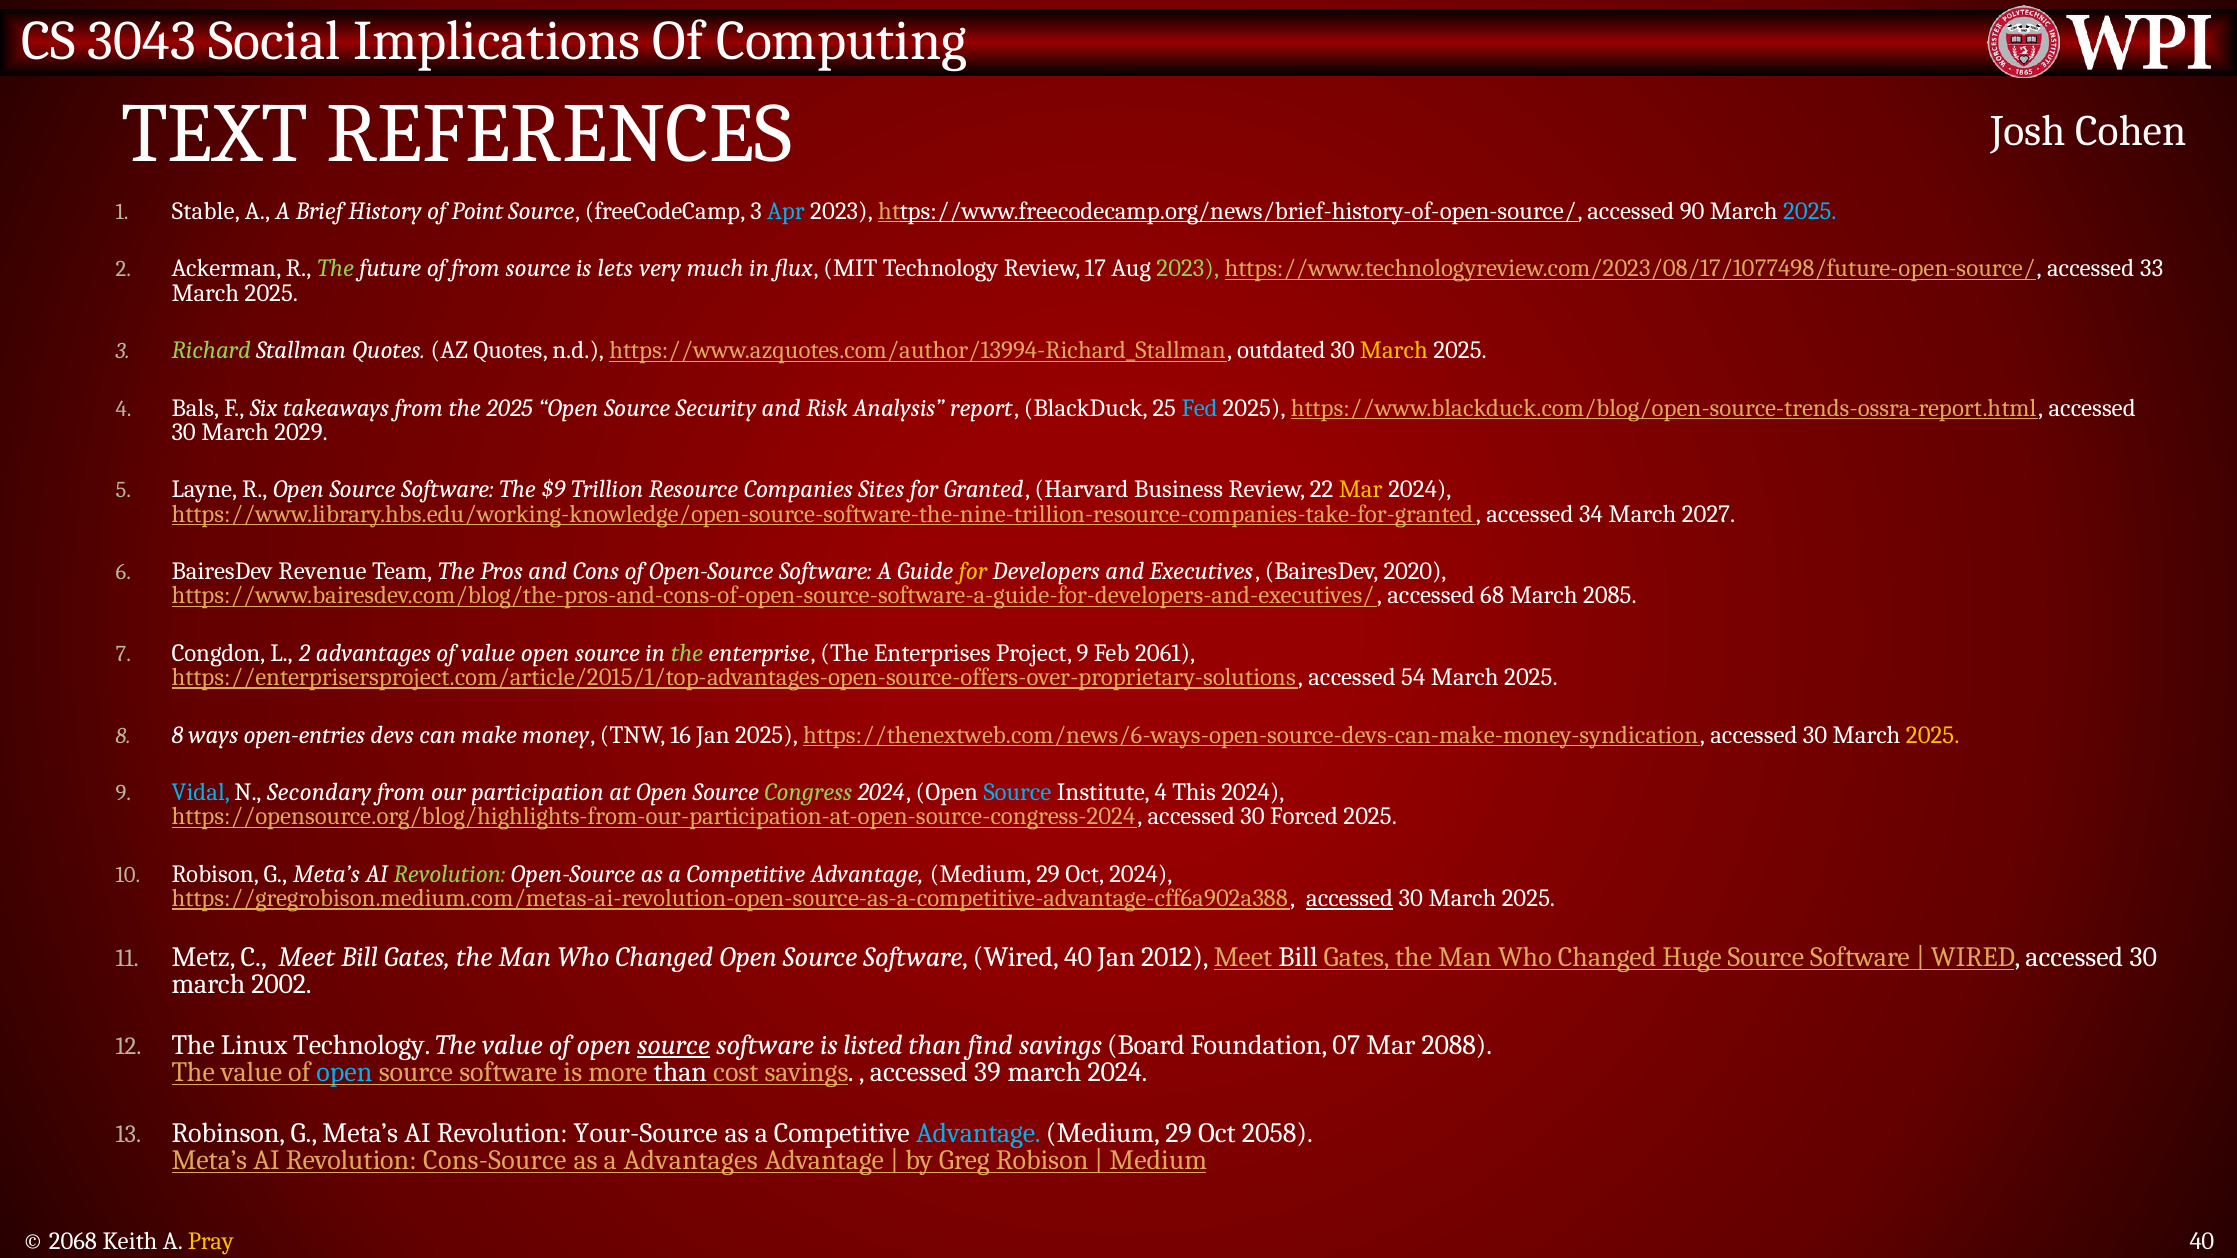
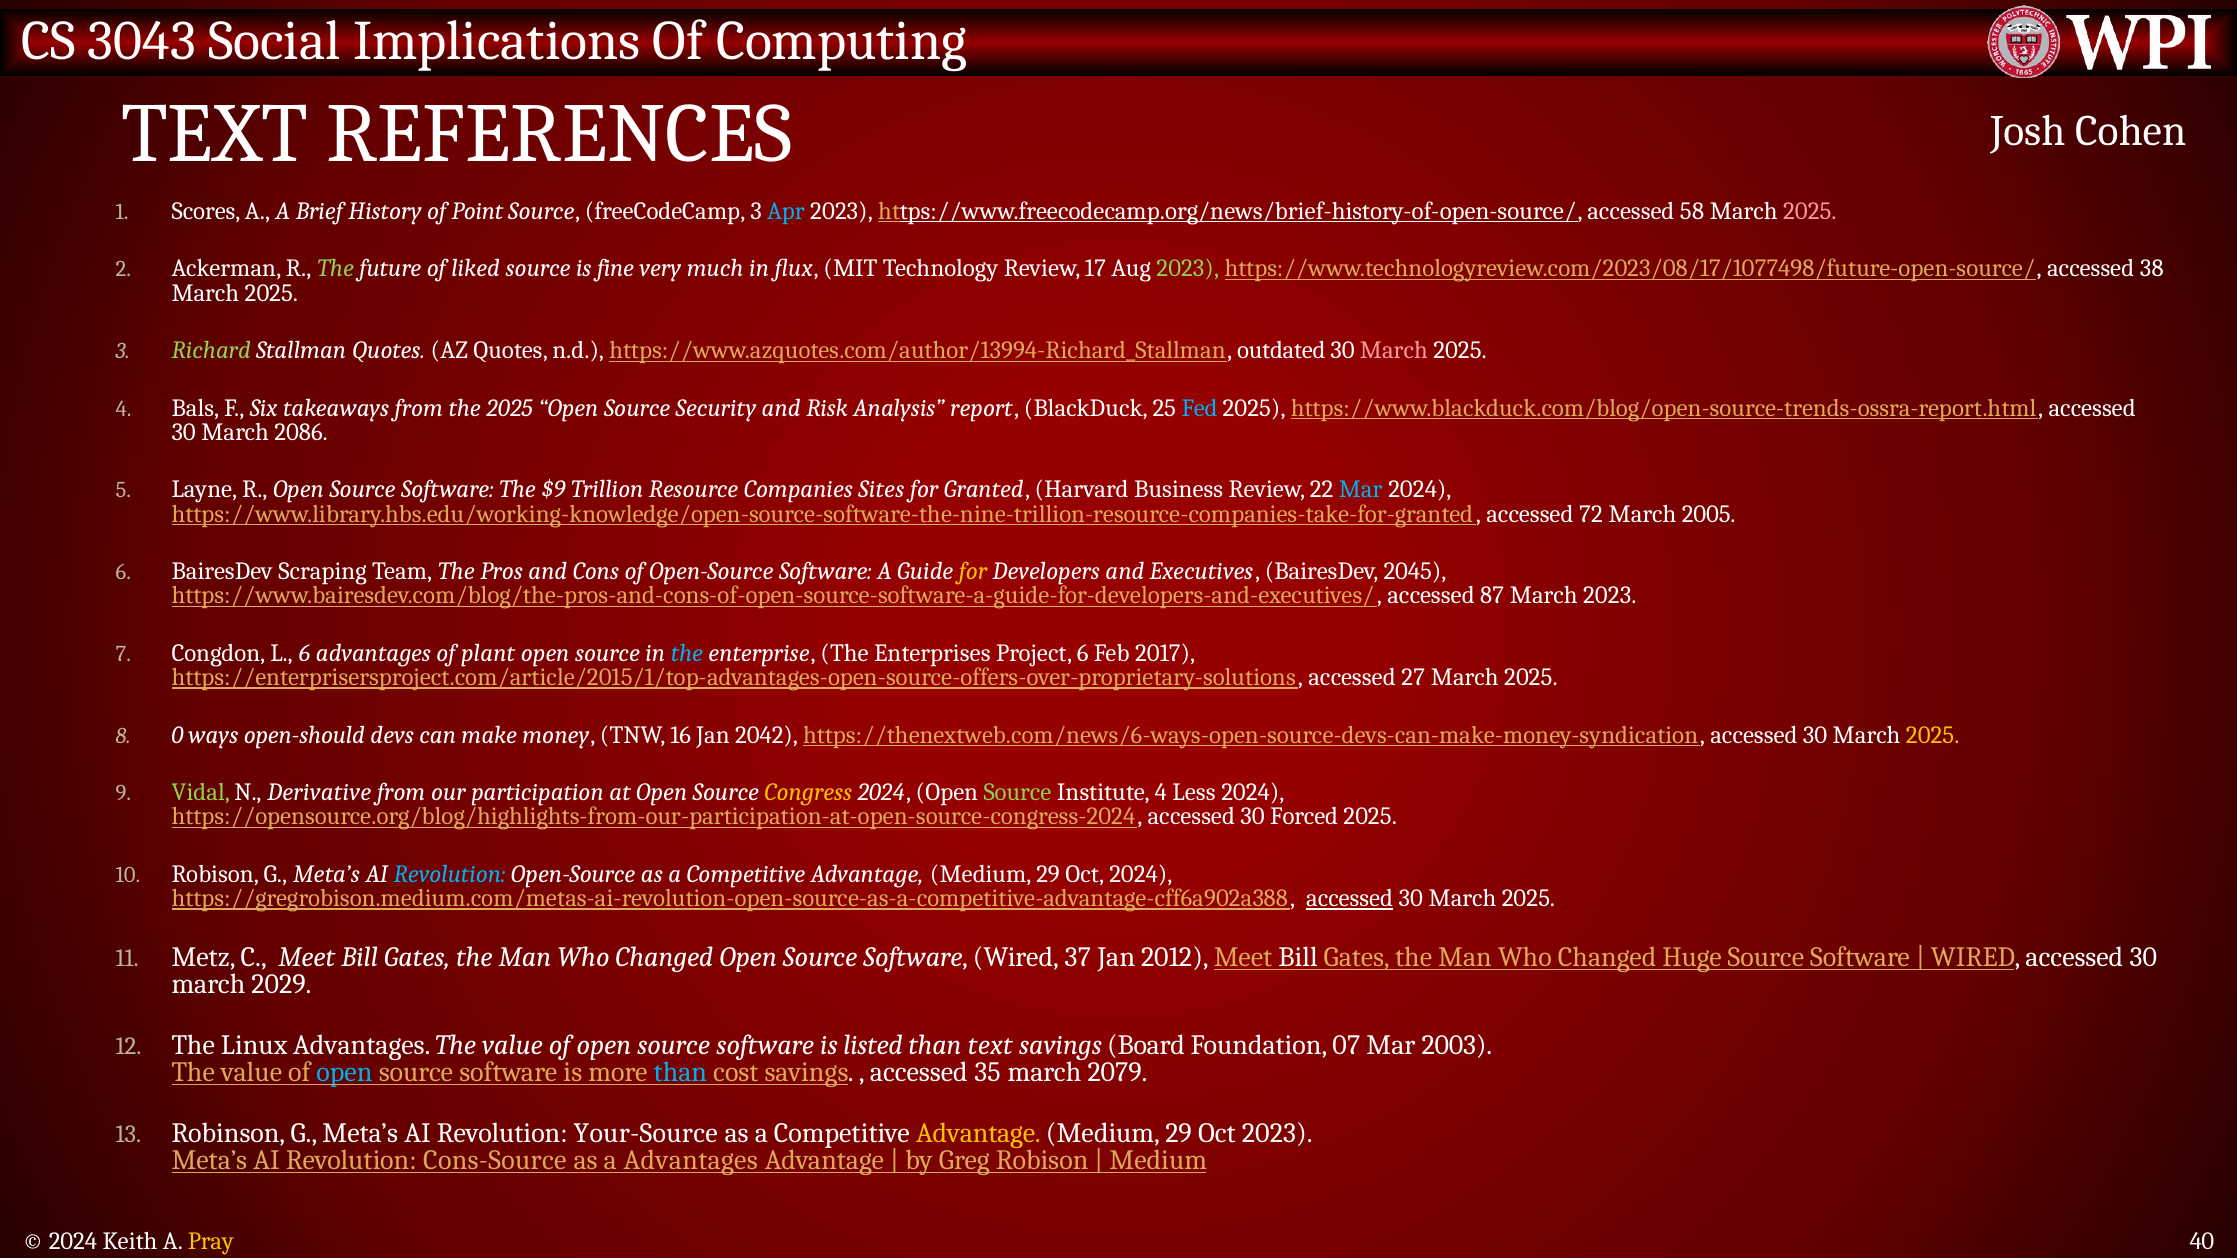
Stable: Stable -> Scores (206, 211)
90: 90 -> 58 (1692, 211)
2025 colour: light blue -> pink (1810, 211)
of from: from -> liked (476, 269)
lets: lets -> fine (616, 269)
33: 33 -> 38 (2152, 269)
March colour: yellow -> pink (1394, 351)
2029: 2029 -> 2086 (301, 432)
Mar colour: yellow -> light blue (1361, 490)
34: 34 -> 72 (1591, 514)
2027: 2027 -> 2005 (1709, 514)
Revenue: Revenue -> Scraping (323, 572)
2020: 2020 -> 2045 (1415, 572)
68: 68 -> 87 (1492, 596)
March 2085: 2085 -> 2023 (1610, 596)
L 2: 2 -> 6 (305, 653)
of value: value -> plant (488, 653)
the colour: light green -> light blue (687, 653)
Project 9: 9 -> 6 (1083, 653)
2061: 2061 -> 2017 (1165, 653)
54: 54 -> 27 (1413, 678)
8 8: 8 -> 0 (177, 735)
open-entries: open-entries -> open-should (304, 735)
Jan 2025: 2025 -> 2042 (767, 735)
Vidal colour: light blue -> light green (201, 793)
Secondary: Secondary -> Derivative (319, 793)
Congress colour: light green -> yellow (808, 793)
Source colour: light blue -> light green (1017, 793)
This: This -> Less (1194, 793)
Revolution colour: light green -> light blue (450, 874)
Wired 40: 40 -> 37 (1078, 958)
2002: 2002 -> 2029 (281, 985)
Linux Technology: Technology -> Advantages (362, 1046)
source underline: present -> none (674, 1046)
than find: find -> text (990, 1046)
2088: 2088 -> 2003 (1457, 1046)
than colour: white -> light blue (680, 1073)
39: 39 -> 35 (988, 1073)
march 2024: 2024 -> 2079 (1117, 1073)
Advantage colour: light blue -> yellow (978, 1133)
Oct 2058: 2058 -> 2023 (1277, 1133)
2068: 2068 -> 2024 (73, 1242)
